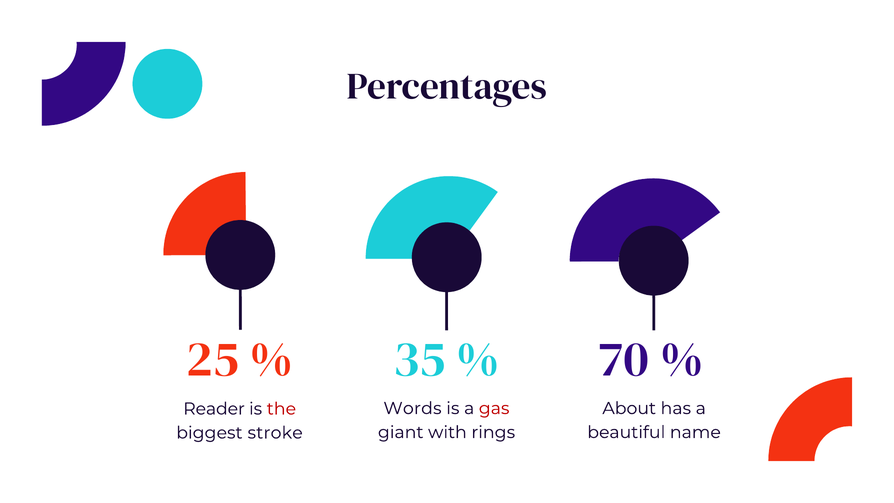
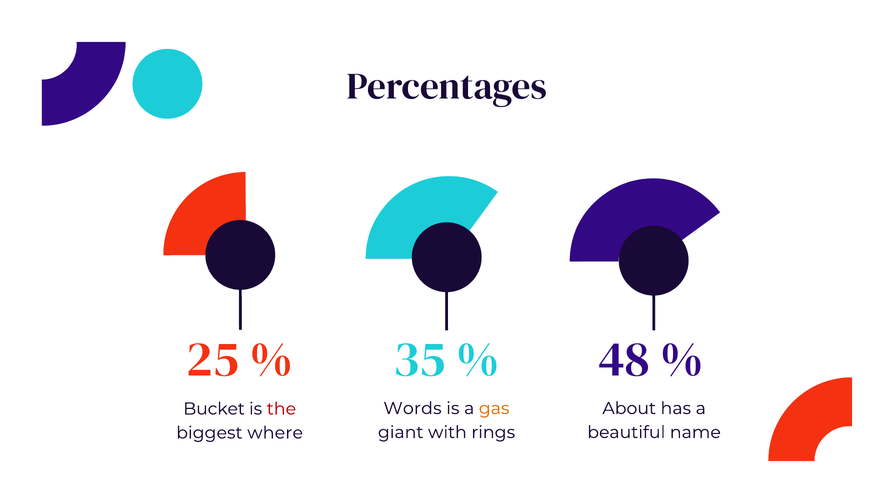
70: 70 -> 48 (624, 359)
gas colour: red -> orange (494, 408)
Reader: Reader -> Bucket (214, 409)
stroke: stroke -> where (275, 433)
